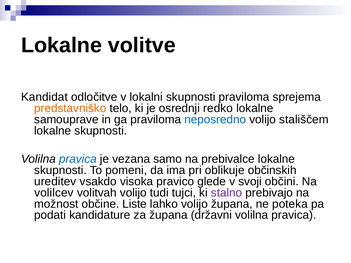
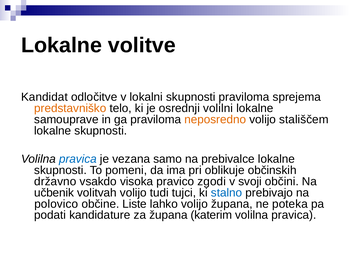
redko: redko -> volilni (218, 108)
neposredno colour: blue -> orange (215, 120)
ureditev: ureditev -> državno (55, 182)
glede: glede -> zgodi (212, 182)
volilcev: volilcev -> učbenik (54, 193)
stalno colour: purple -> blue (227, 193)
možnost: možnost -> polovico (56, 204)
državni: državni -> katerim (211, 215)
